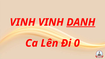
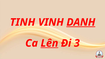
VINH: VINH -> TINH (23, 22)
Lên underline: none -> present (49, 43)
0: 0 -> 3 (77, 43)
